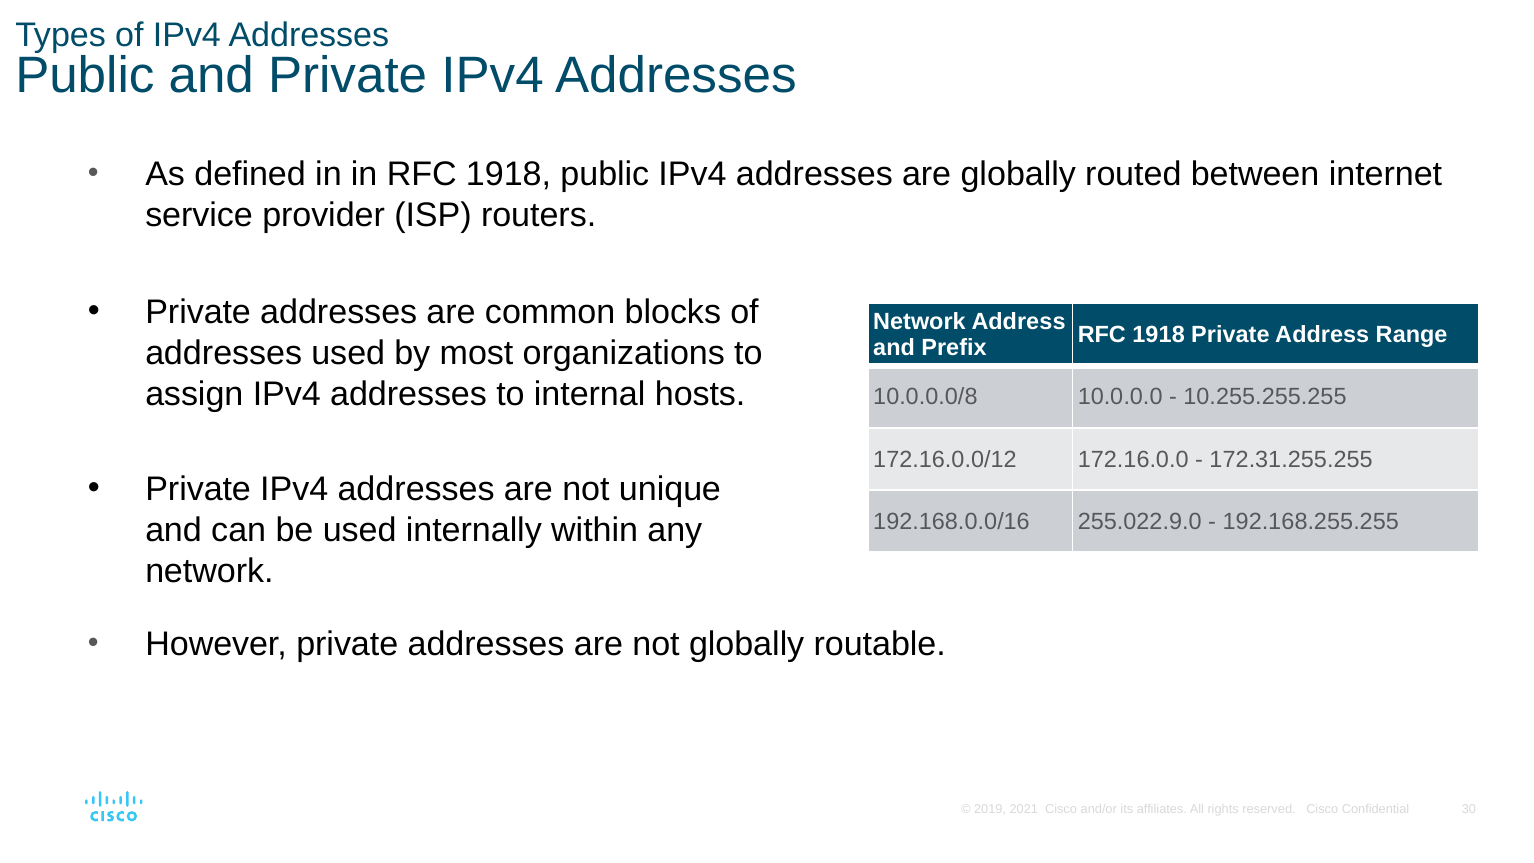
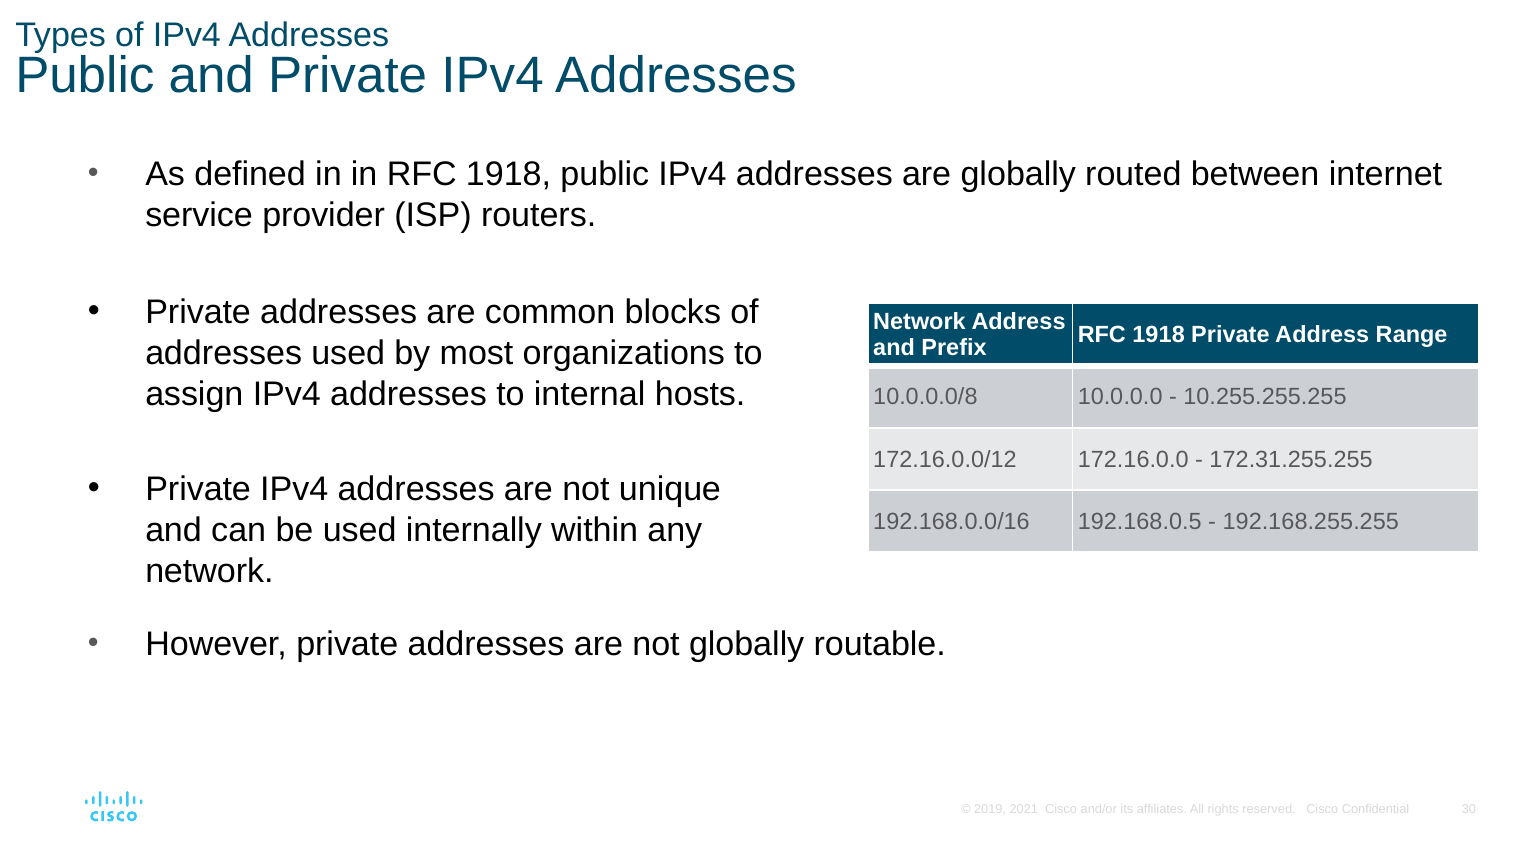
255.022.9.0: 255.022.9.0 -> 192.168.0.5 (1140, 522)
